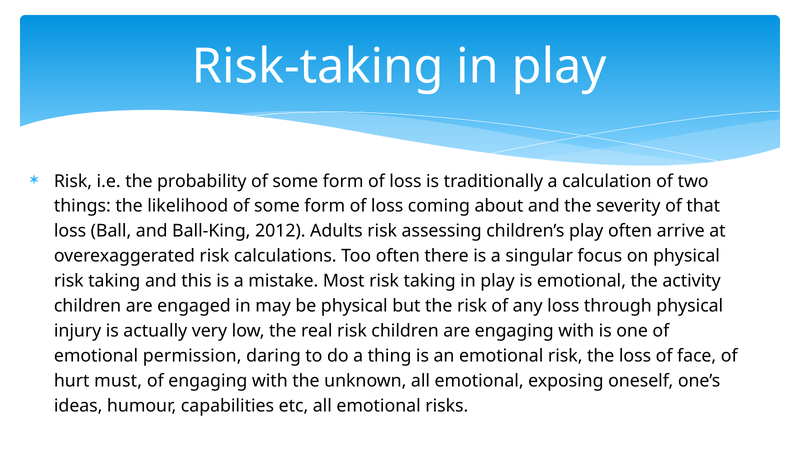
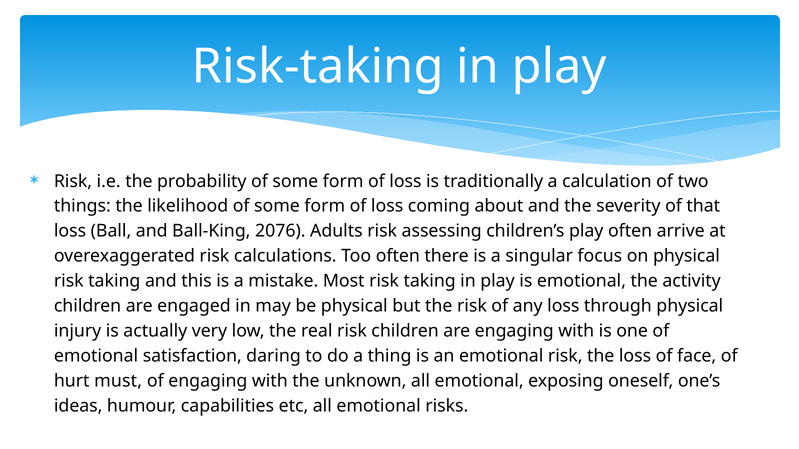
2012: 2012 -> 2076 (280, 231)
permission: permission -> satisfaction (192, 356)
